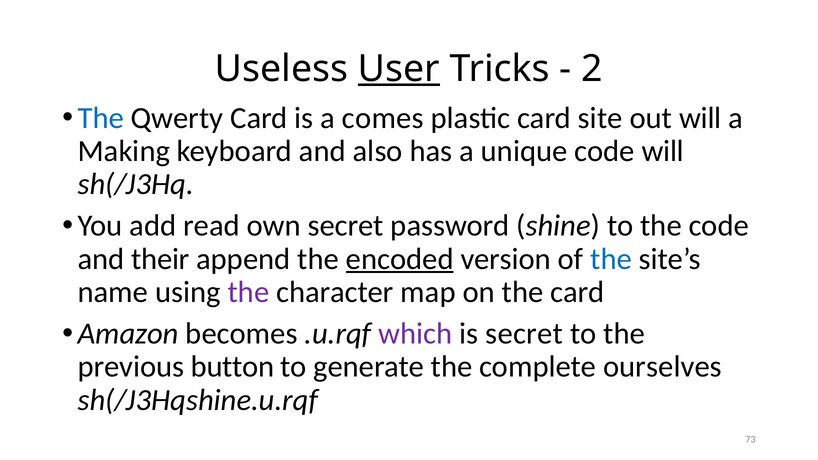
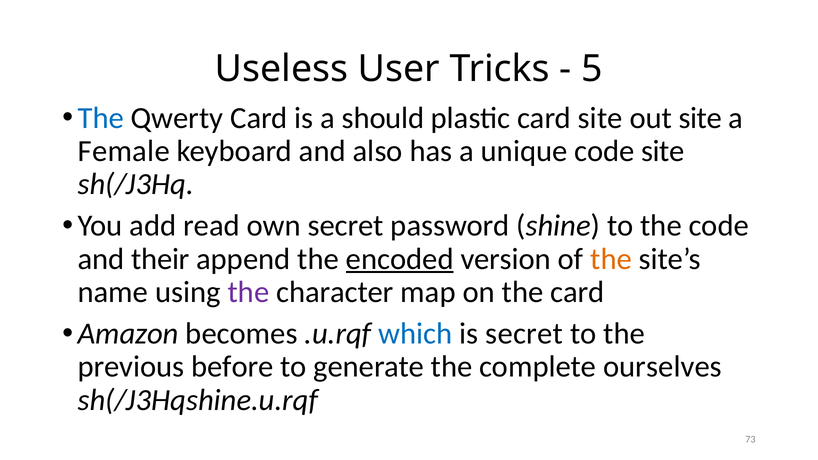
User underline: present -> none (399, 69)
2: 2 -> 5 (592, 69)
comes: comes -> should (383, 118)
out will: will -> site (700, 118)
Making: Making -> Female (124, 151)
code will: will -> site (663, 151)
the colour: blue -> orange (611, 259)
which colour: purple -> blue (415, 334)
button: button -> before (232, 367)
